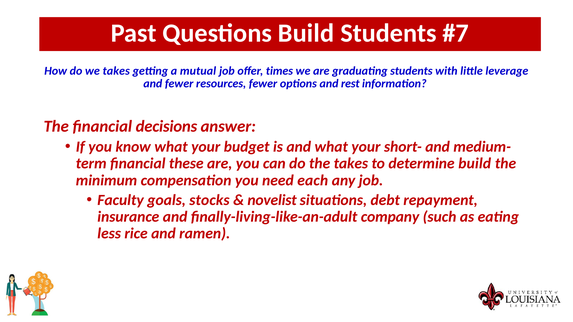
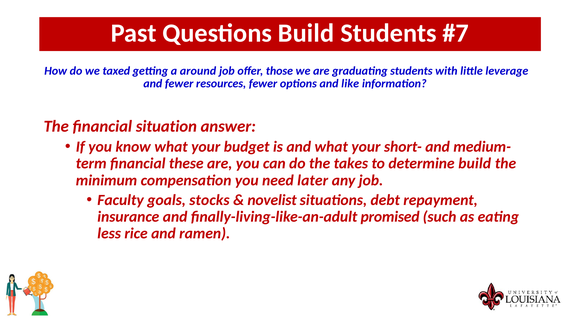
we takes: takes -> taxed (116, 71)
mutual: mutual -> around (198, 71)
times: times -> those (279, 71)
rest: rest -> like (350, 84)
decisions: decisions -> situation (166, 127)
each: each -> later (313, 180)
company: company -> promised (390, 217)
